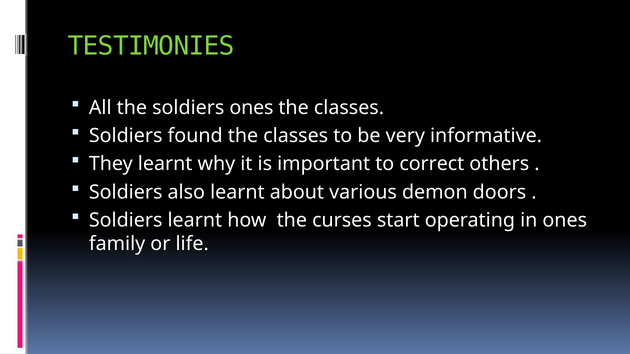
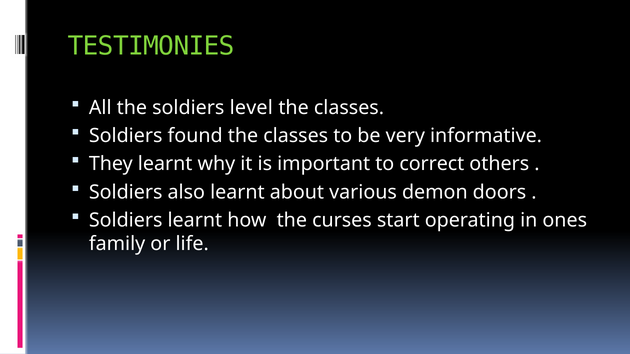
soldiers ones: ones -> level (251, 108)
